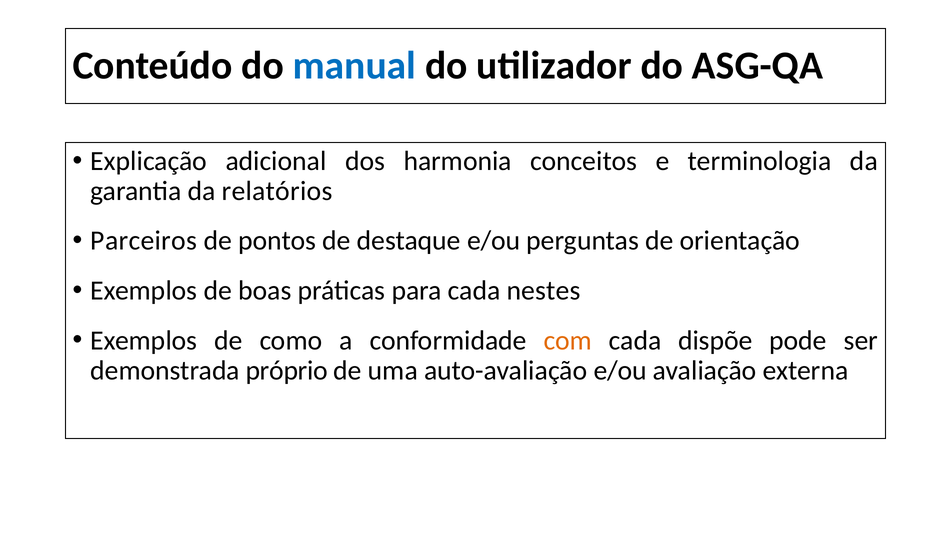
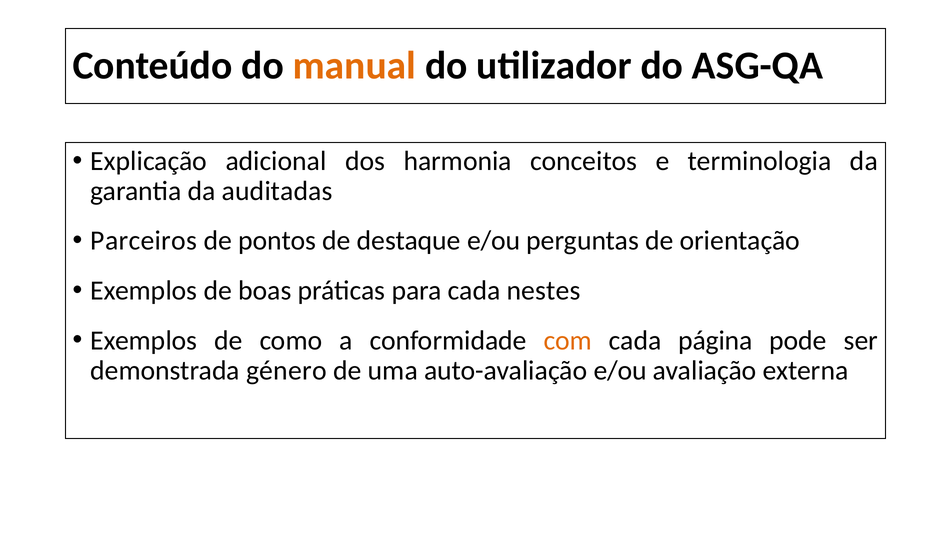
manual colour: blue -> orange (354, 66)
relatórios: relatórios -> auditadas (277, 191)
dispõe: dispõe -> página (715, 340)
próprio: próprio -> género (286, 370)
